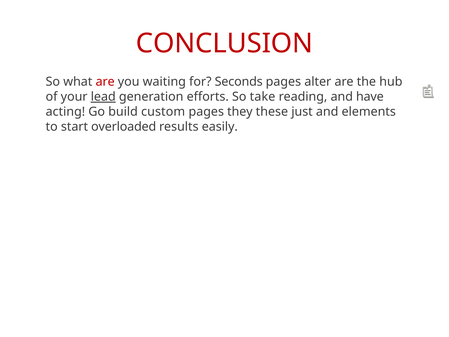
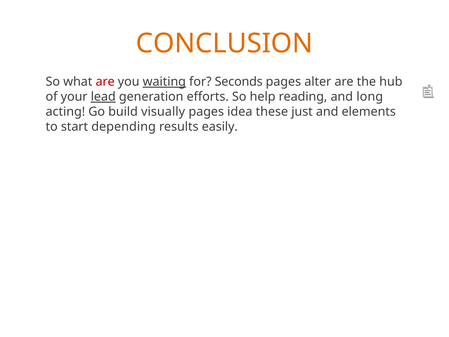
CONCLUSION colour: red -> orange (224, 43)
waiting underline: none -> present (164, 82)
take: take -> help (263, 97)
have: have -> long (370, 97)
custom: custom -> visually (163, 112)
they: they -> idea (240, 112)
overloaded: overloaded -> depending (124, 127)
